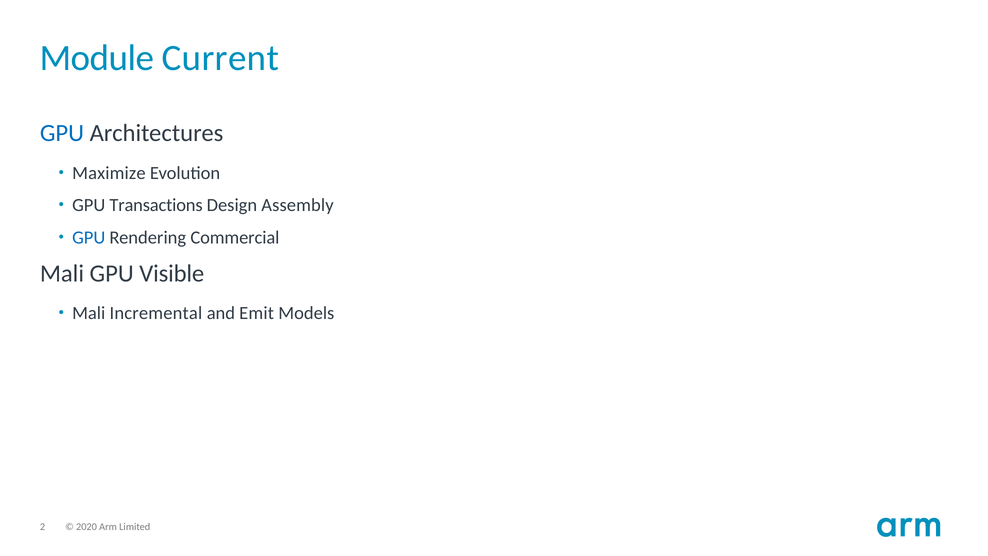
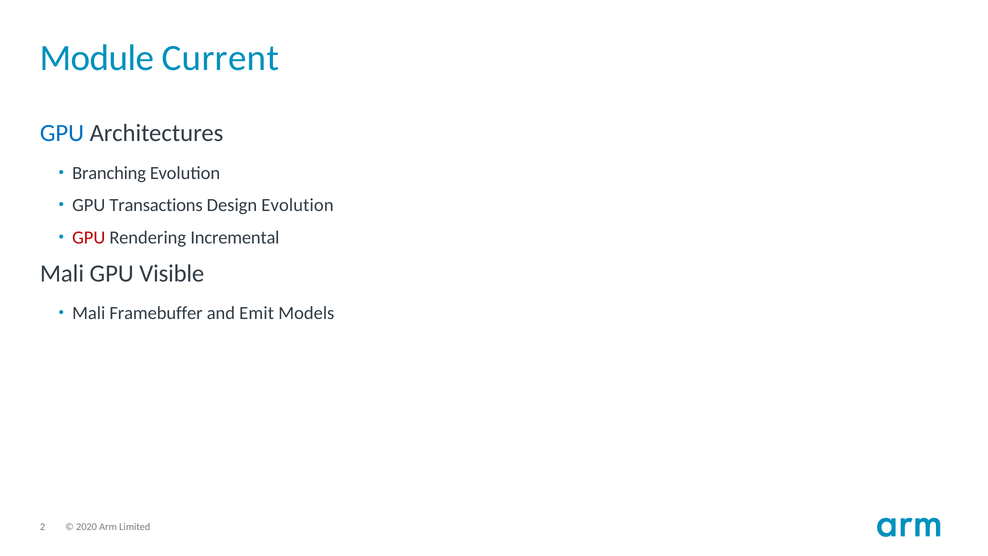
Maximize: Maximize -> Branching (109, 173)
Design Assembly: Assembly -> Evolution (297, 205)
GPU colour: blue -> red (89, 238)
Commercial: Commercial -> Incremental (235, 238)
Incremental: Incremental -> Framebuffer (156, 313)
